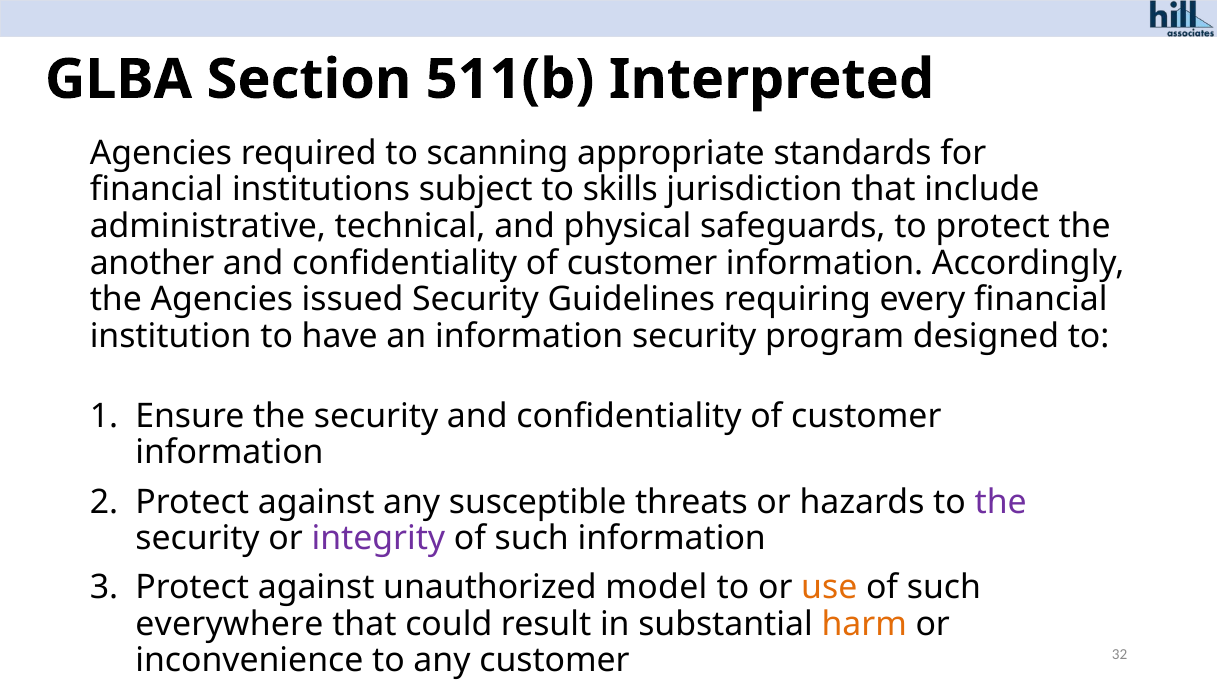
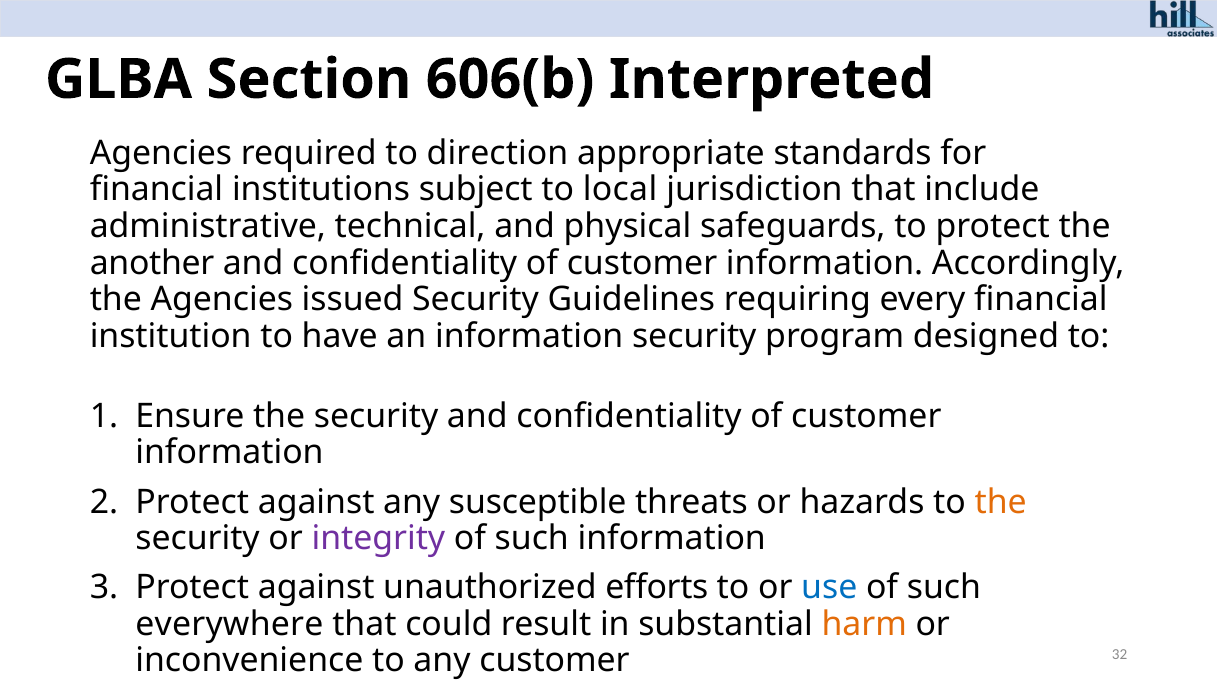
511(b: 511(b -> 606(b (510, 79)
scanning: scanning -> direction (497, 153)
skills: skills -> local (620, 190)
the colour: purple -> orange (1001, 502)
model: model -> efforts (657, 587)
use colour: orange -> blue (829, 587)
